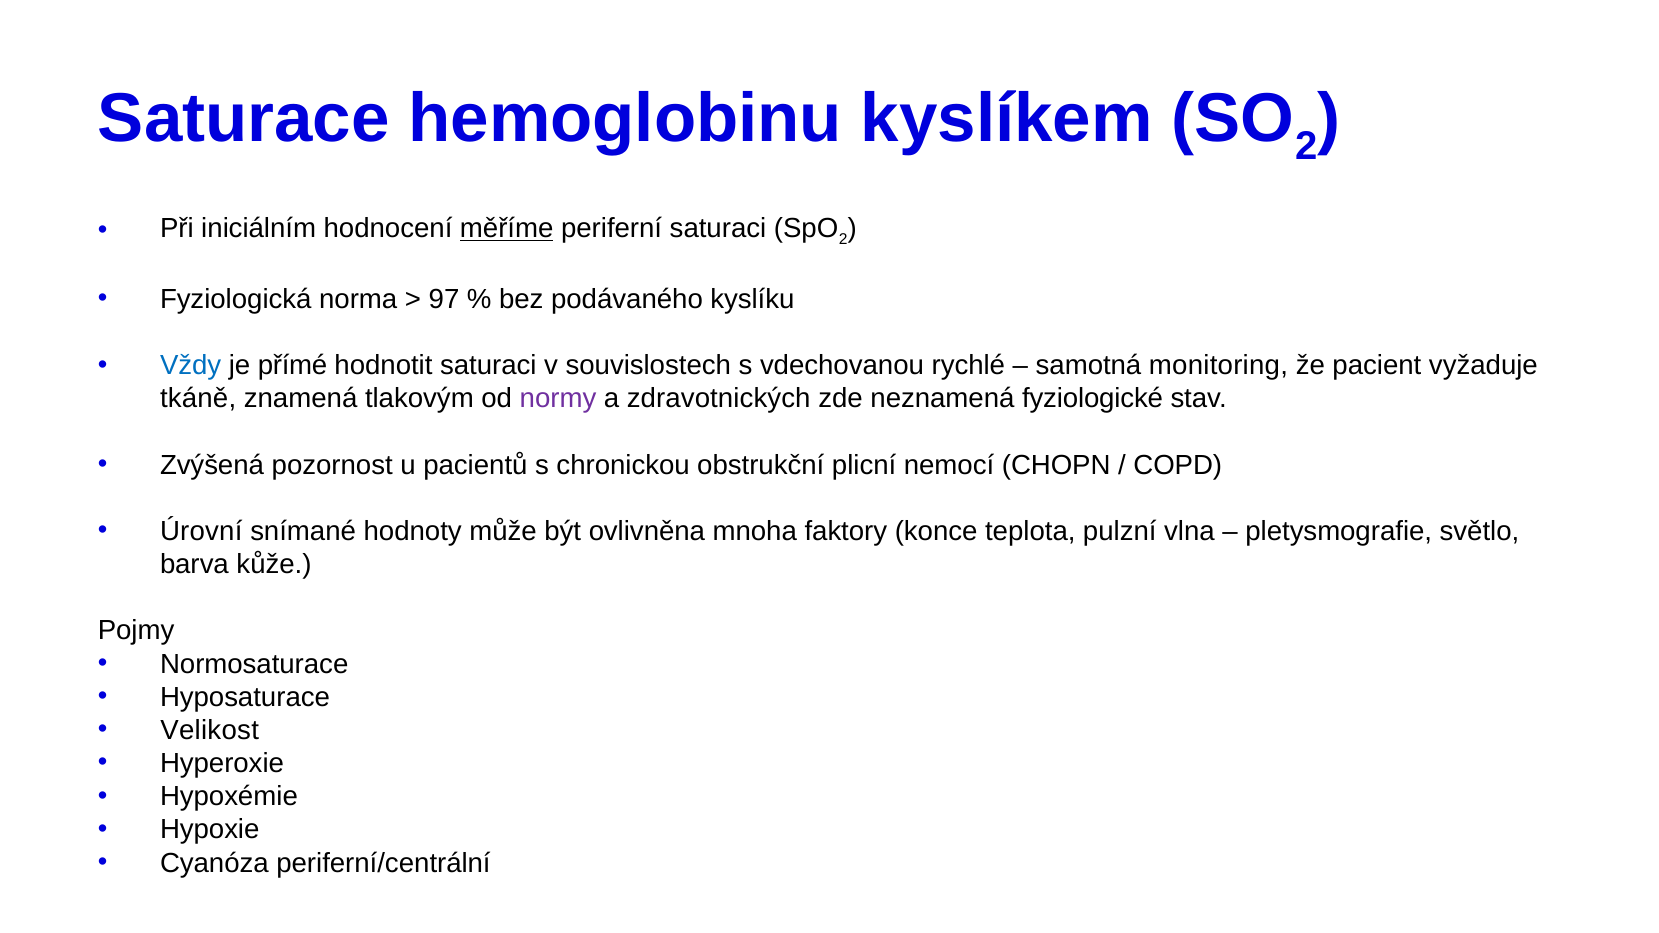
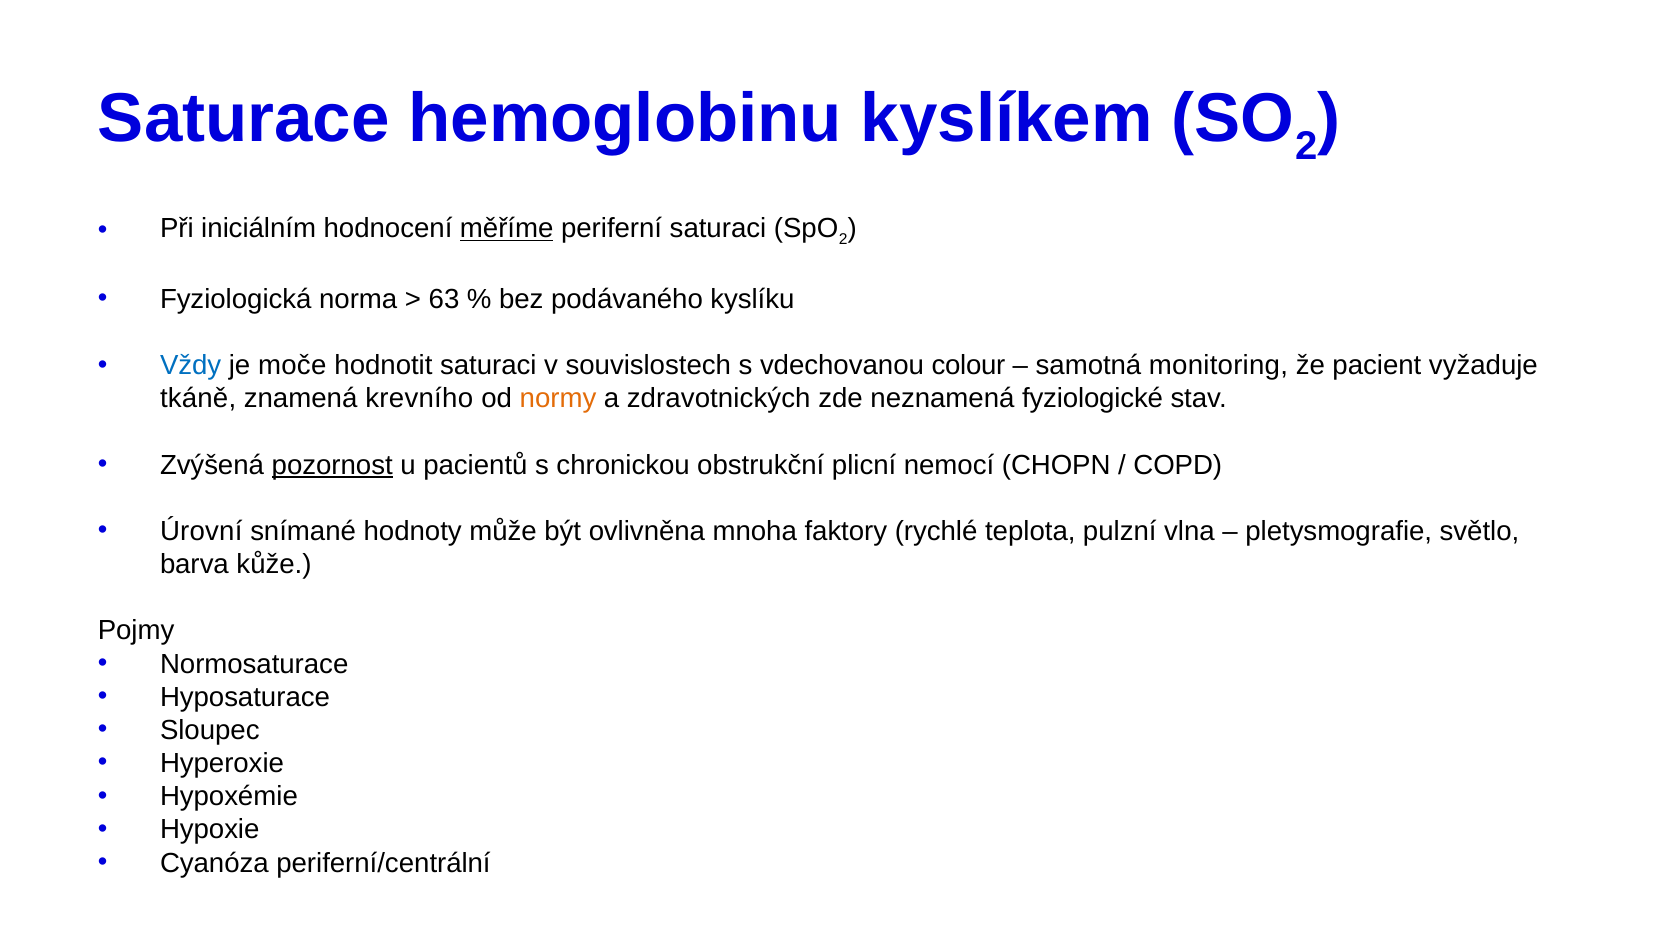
97: 97 -> 63 (444, 299)
přímé: přímé -> moče (292, 366)
rychlé: rychlé -> colour (968, 366)
tlakovým: tlakovým -> krevního (419, 399)
normy colour: purple -> orange (558, 399)
pozornost underline: none -> present (332, 465)
konce: konce -> rychlé (936, 531)
Velikost: Velikost -> Sloupec (210, 730)
